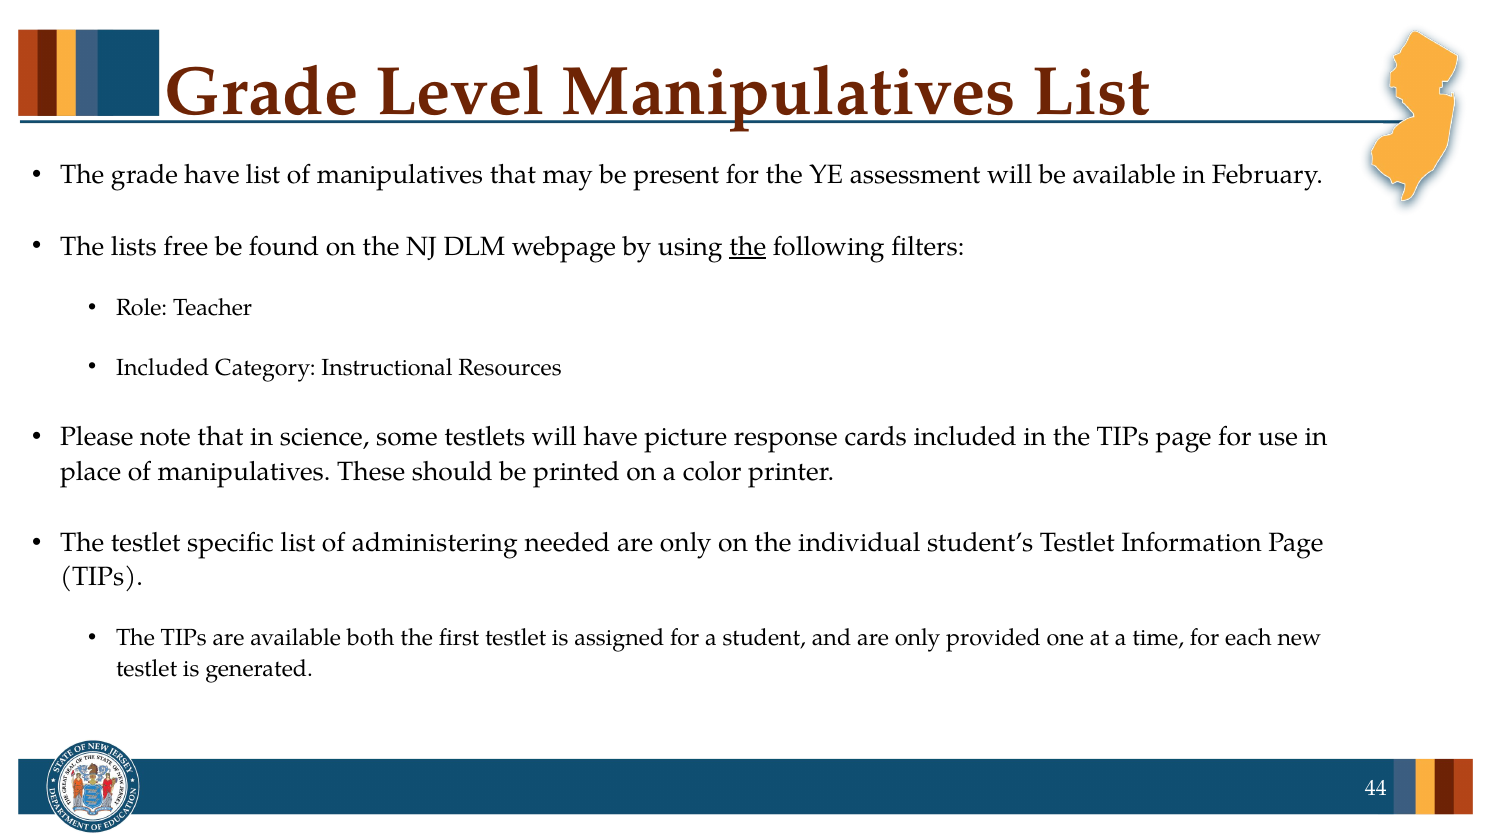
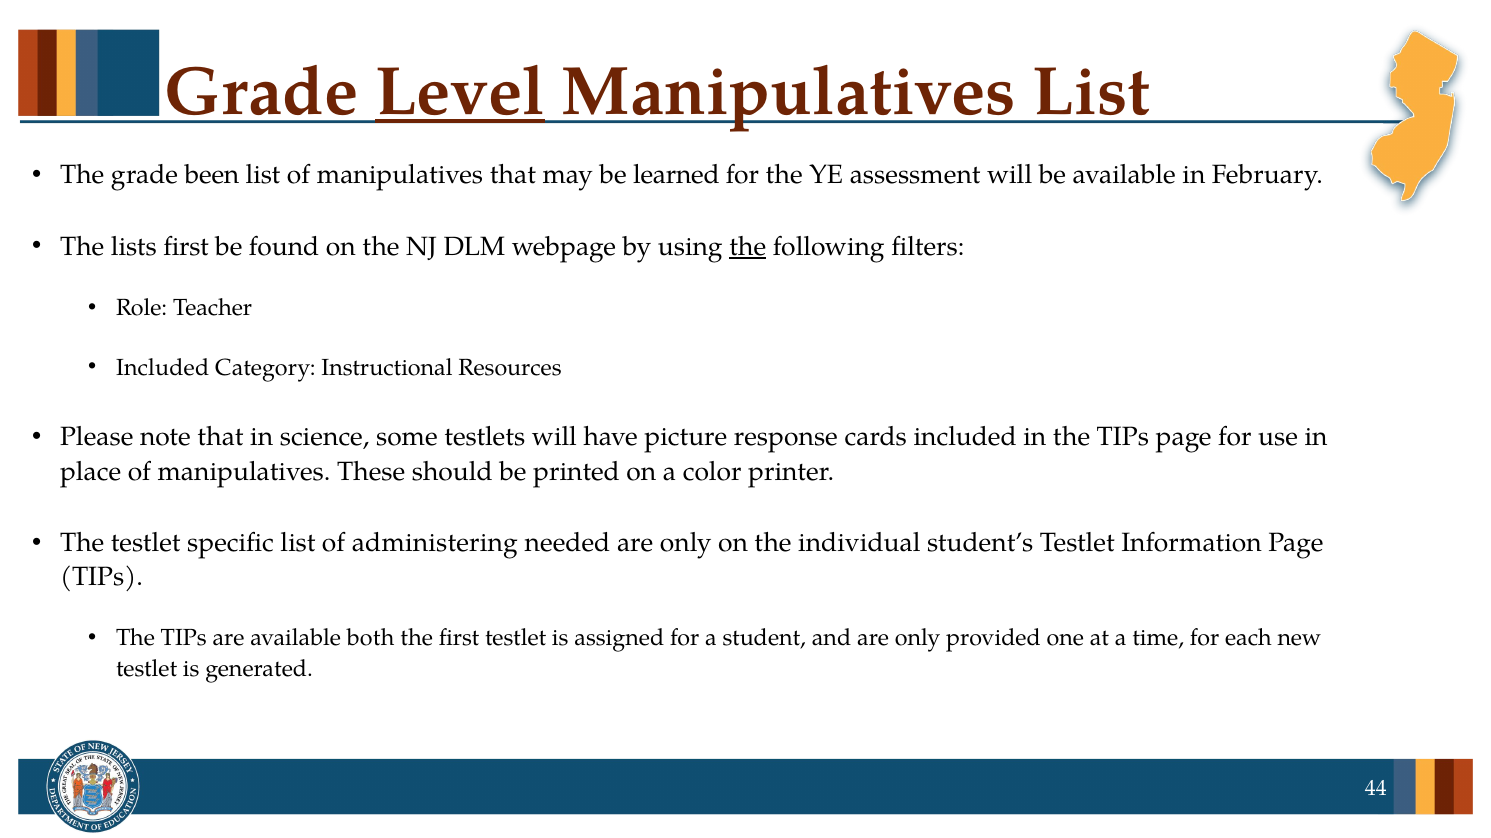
Level underline: none -> present (460, 92)
grade have: have -> been (212, 175)
present: present -> learned (676, 175)
lists free: free -> first (186, 247)
